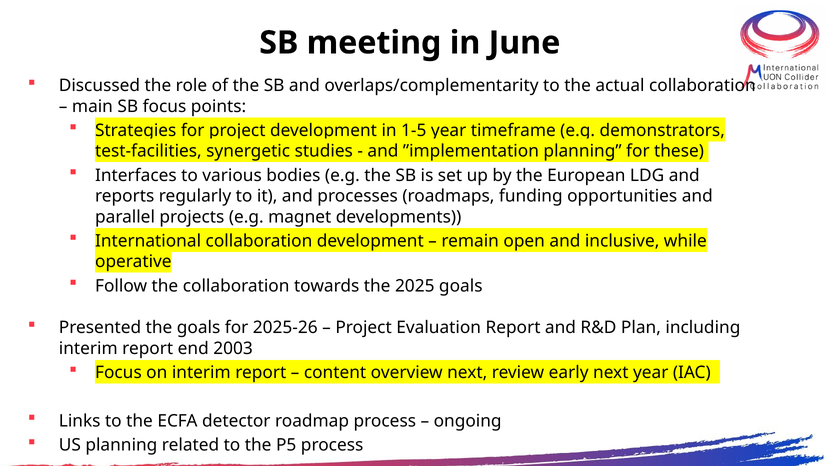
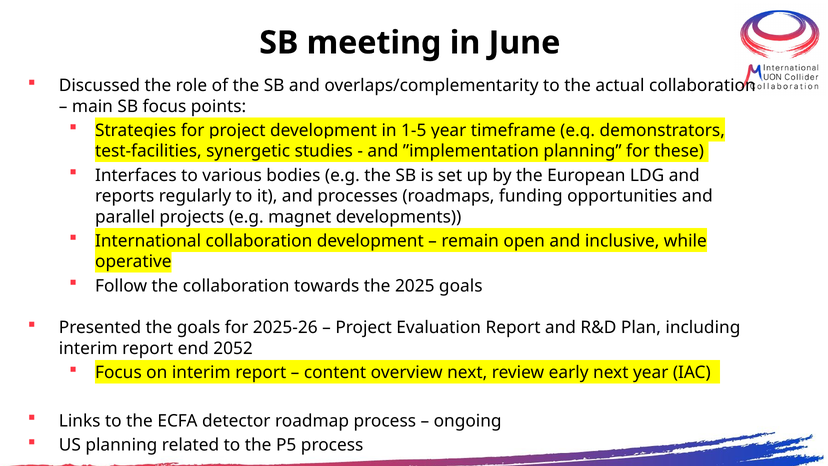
2003: 2003 -> 2052 (233, 348)
